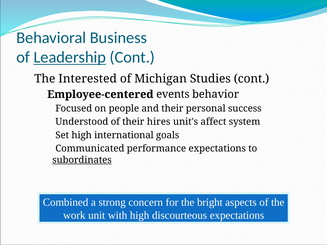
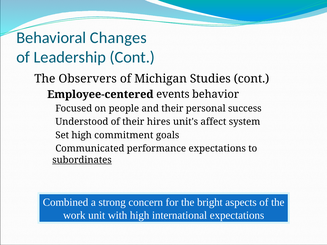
Business: Business -> Changes (118, 38)
Leadership underline: present -> none (70, 57)
Interested: Interested -> Observers (88, 79)
international: international -> commitment (124, 135)
discourteous: discourteous -> international (180, 215)
